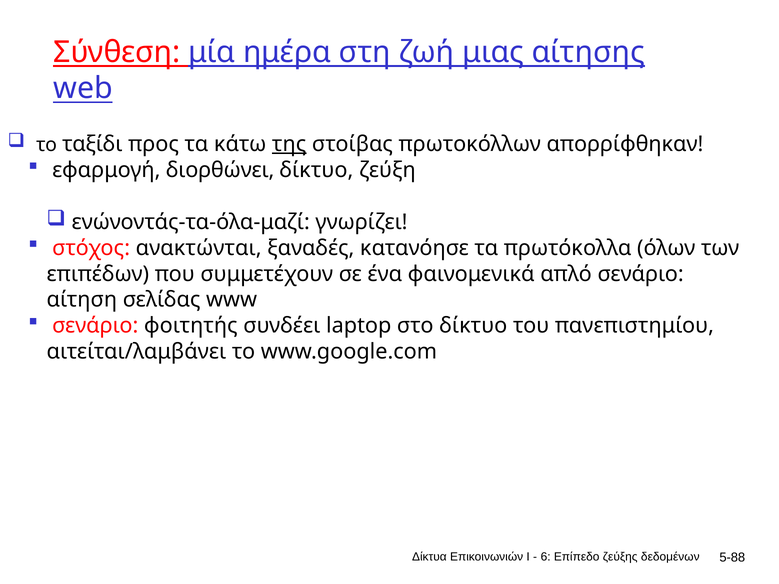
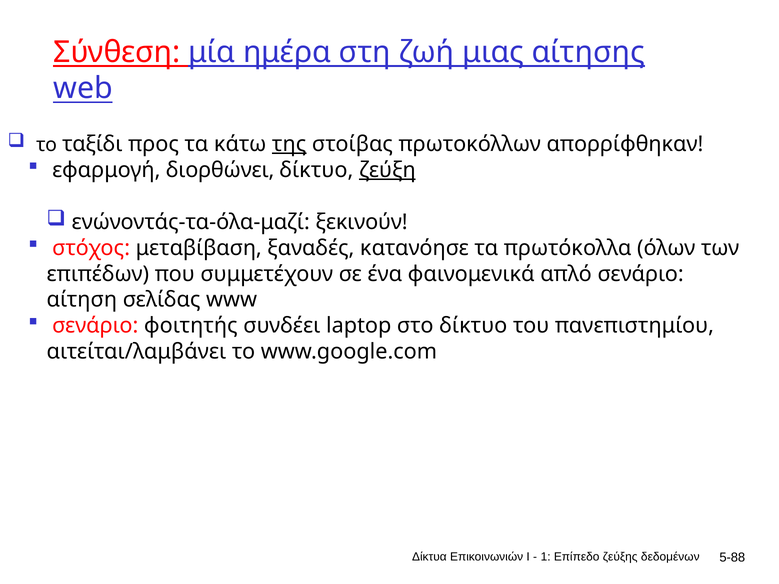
ζεύξη underline: none -> present (387, 170)
γνωρίζει: γνωρίζει -> ξεκινούν (362, 222)
ανακτώνται: ανακτώνται -> μεταβίβαση (199, 248)
6: 6 -> 1 (546, 557)
